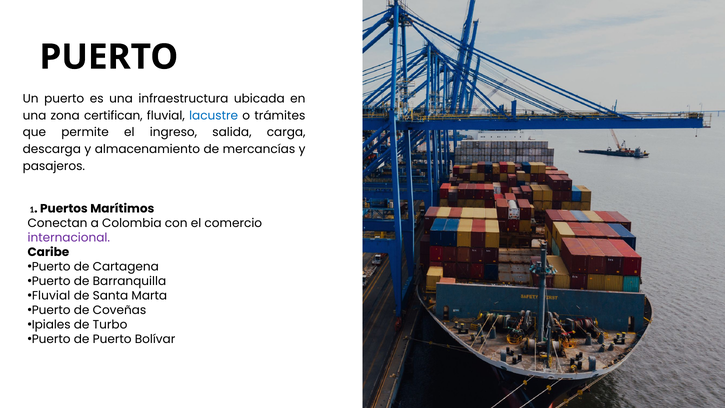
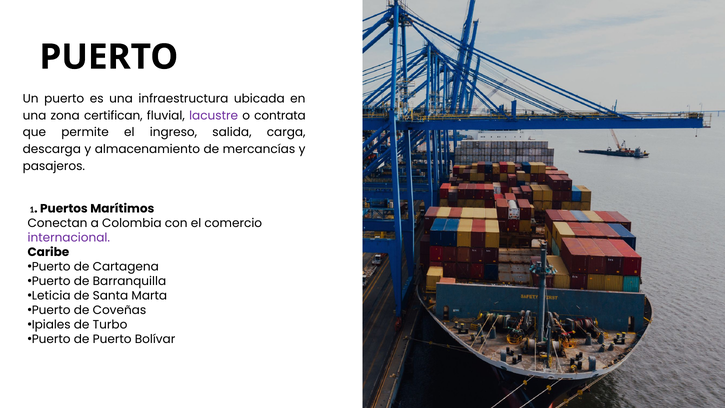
lacustre colour: blue -> purple (214, 116)
trámites: trámites -> contrata (280, 116)
Fluvial: Fluvial -> Leticia (51, 296)
